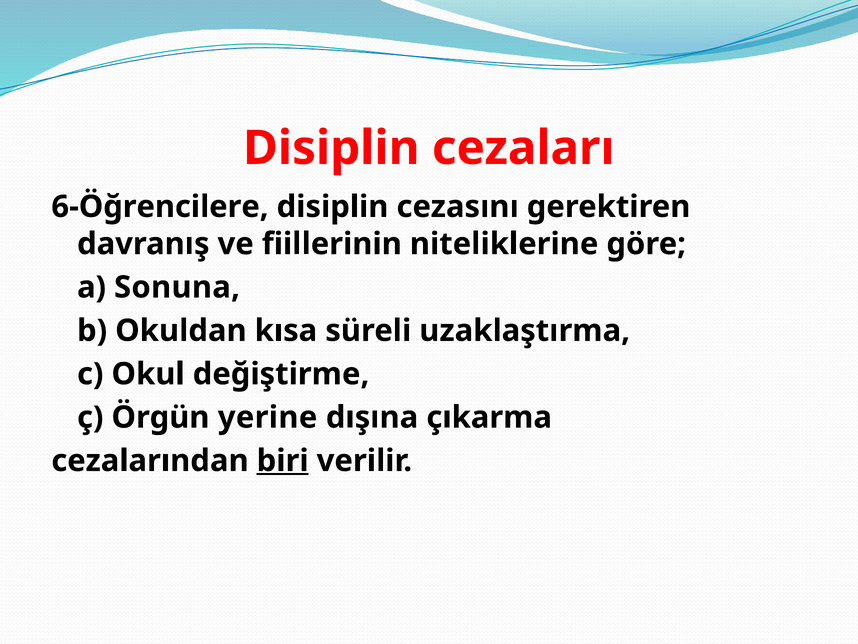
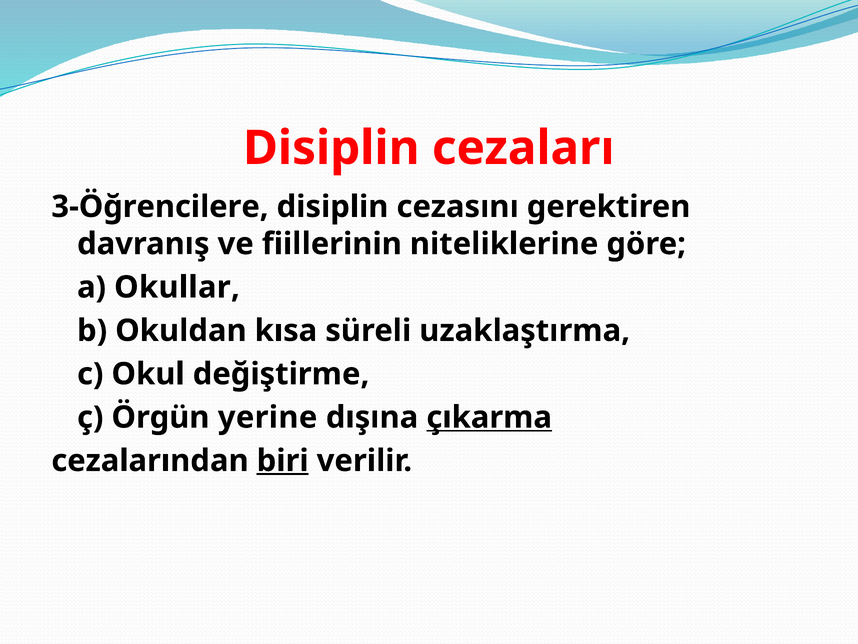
6-Öğrencilere: 6-Öğrencilere -> 3-Öğrencilere (160, 207)
Sonuna: Sonuna -> Okullar (177, 287)
çıkarma underline: none -> present (489, 417)
